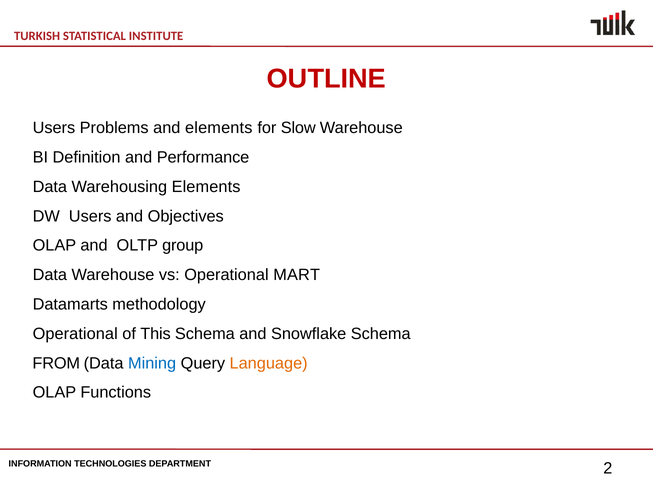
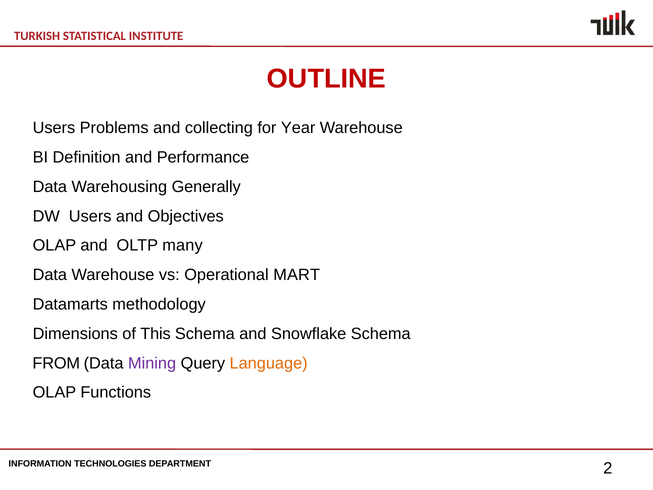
and elements: elements -> collecting (219, 128)
Slow: Slow -> Year (298, 128)
Warehousing Elements: Elements -> Generally (206, 187)
group: group -> many (183, 245)
Operational: Operational -> Dimensions (75, 334)
Mining colour: blue -> purple (152, 363)
